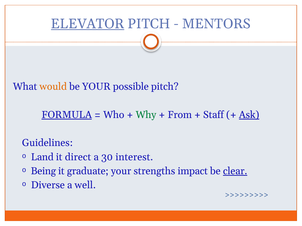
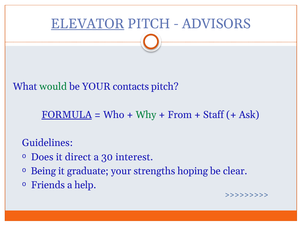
MENTORS: MENTORS -> ADVISORS (216, 24)
would colour: orange -> green (53, 87)
possible: possible -> contacts (131, 87)
Ask underline: present -> none (249, 115)
Land: Land -> Does (42, 157)
impact: impact -> hoping (193, 171)
clear underline: present -> none (235, 171)
Diverse: Diverse -> Friends (48, 185)
well: well -> help (85, 185)
